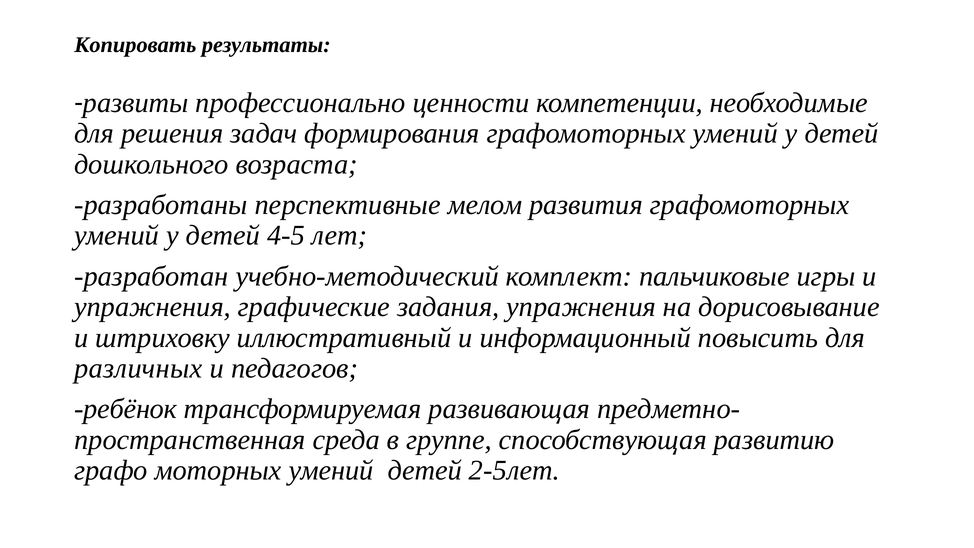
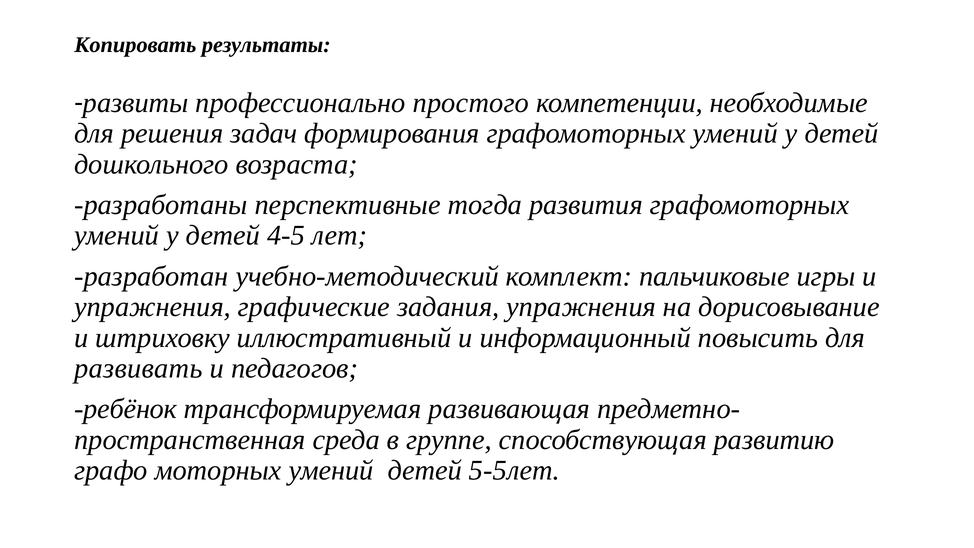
ценности: ценности -> простого (471, 103)
мелом: мелом -> тогда (485, 205)
различных: различных -> развивать (138, 368)
2-5лет: 2-5лет -> 5-5лет (514, 470)
